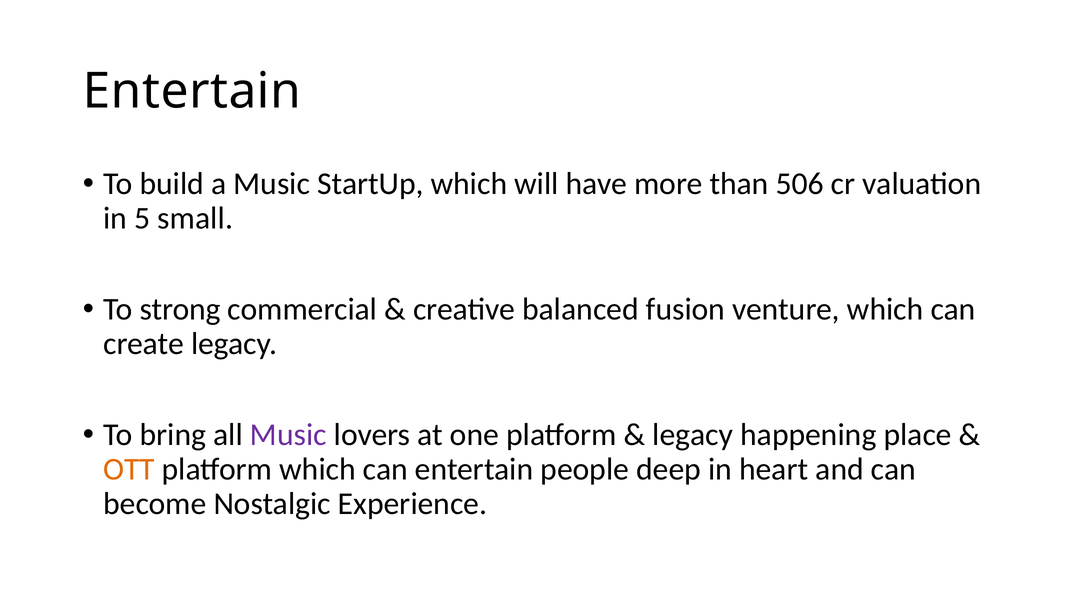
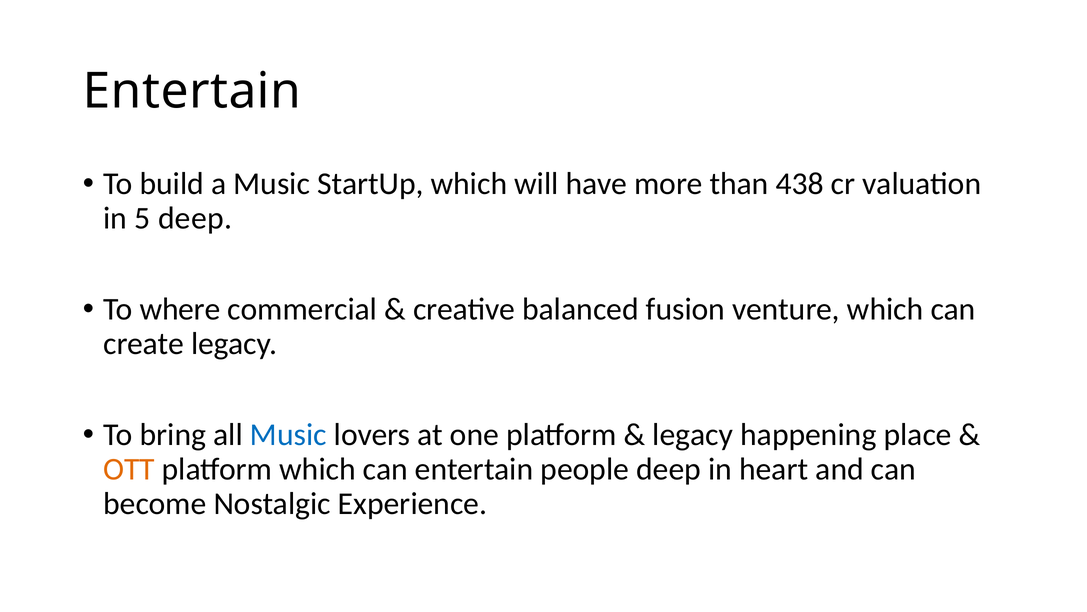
506: 506 -> 438 (800, 184)
5 small: small -> deep (195, 218)
strong: strong -> where (180, 309)
Music colour: purple -> blue (288, 435)
